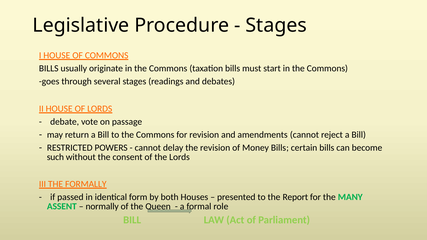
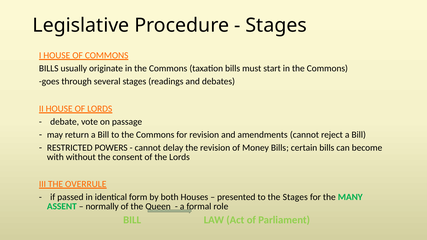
such: such -> with (55, 157)
FORMALLY: FORMALLY -> OVERRULE (86, 184)
the Report: Report -> Stages (295, 197)
